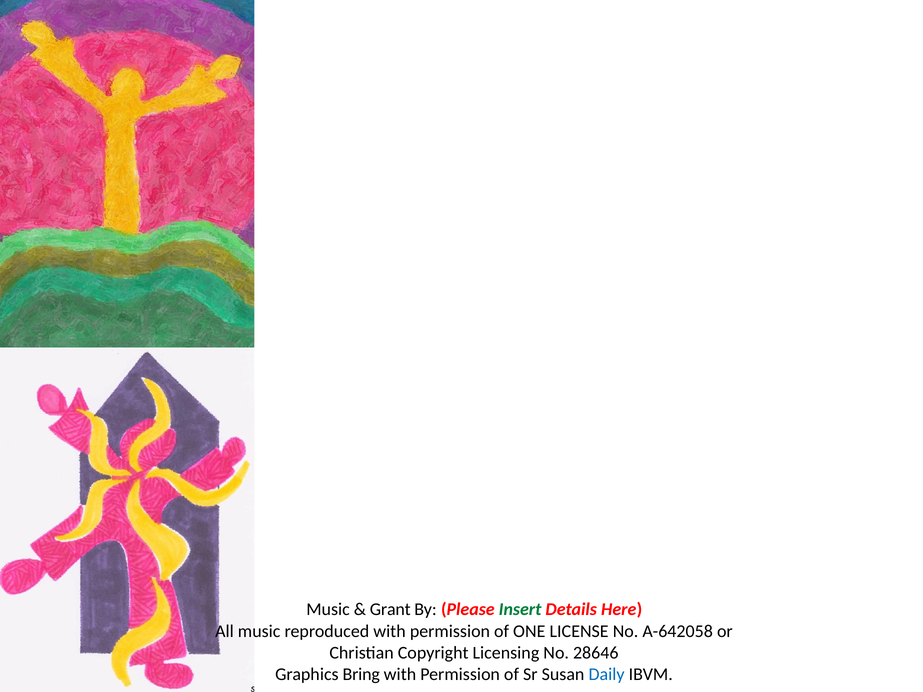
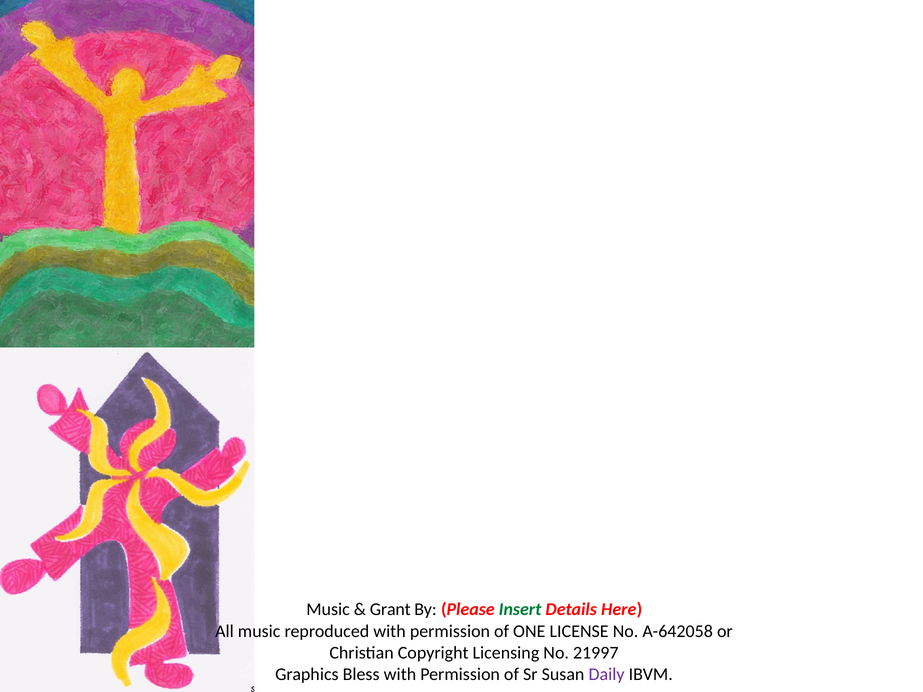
28646: 28646 -> 21997 (596, 653)
Bring: Bring -> Bless (361, 674)
Daily colour: blue -> purple (607, 674)
